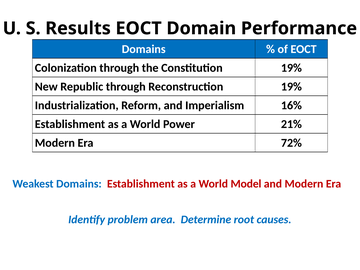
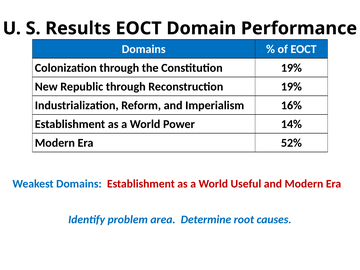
21%: 21% -> 14% (291, 124)
72%: 72% -> 52% (291, 143)
Model: Model -> Useful (246, 184)
